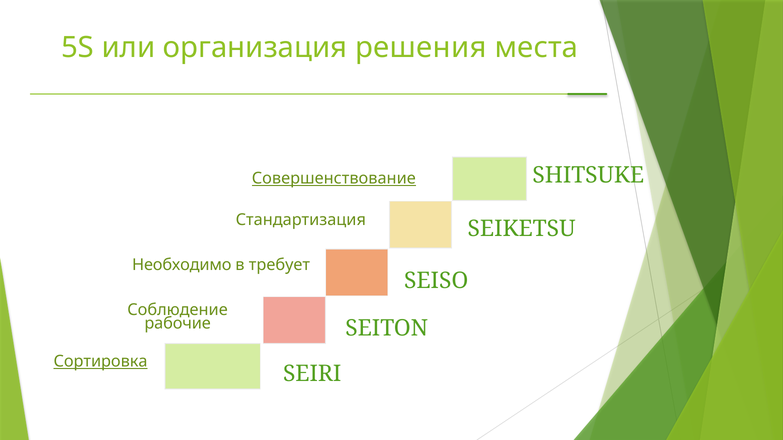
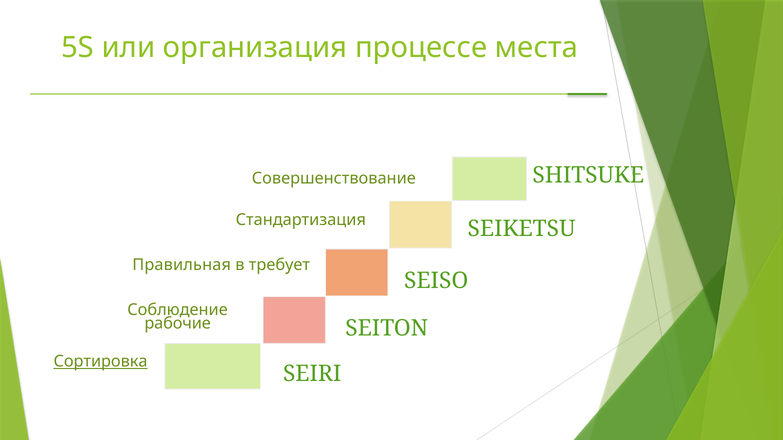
решения: решения -> процессе (421, 48)
Совершенствование underline: present -> none (334, 179)
Необходимо: Необходимо -> Правильная (182, 265)
